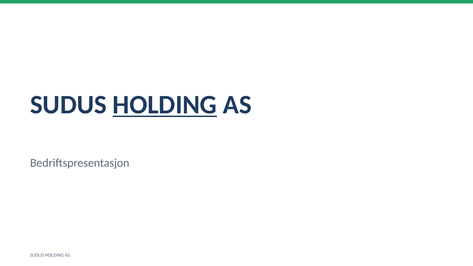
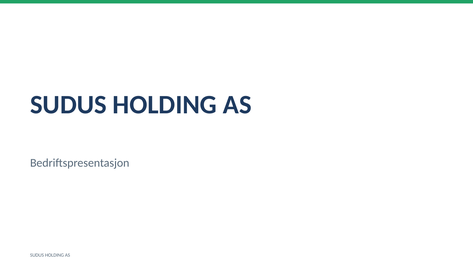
HOLDING underline: present -> none (165, 105)
